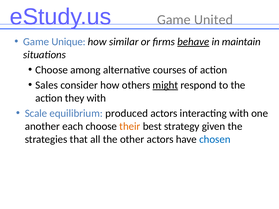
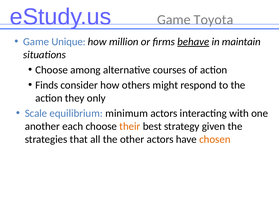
United: United -> Toyota (214, 20)
similar: similar -> million (124, 42)
Sales: Sales -> Finds (47, 85)
might underline: present -> none (165, 85)
they with: with -> only (96, 98)
produced: produced -> minimum (127, 113)
chosen colour: blue -> orange (215, 140)
